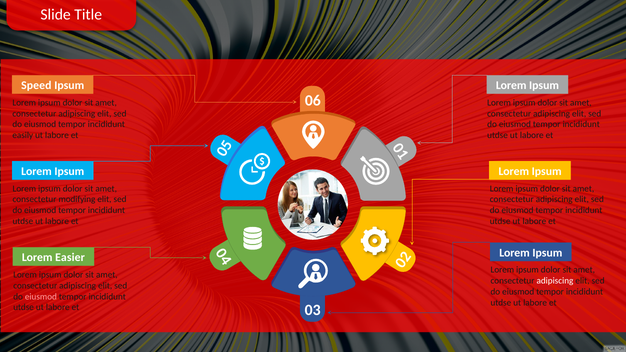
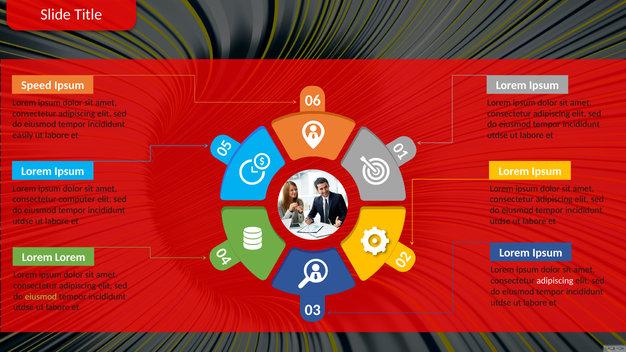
modifying: modifying -> computer (77, 200)
Easier: Easier -> Lorem (70, 257)
eiusmod colour: pink -> light green (41, 297)
